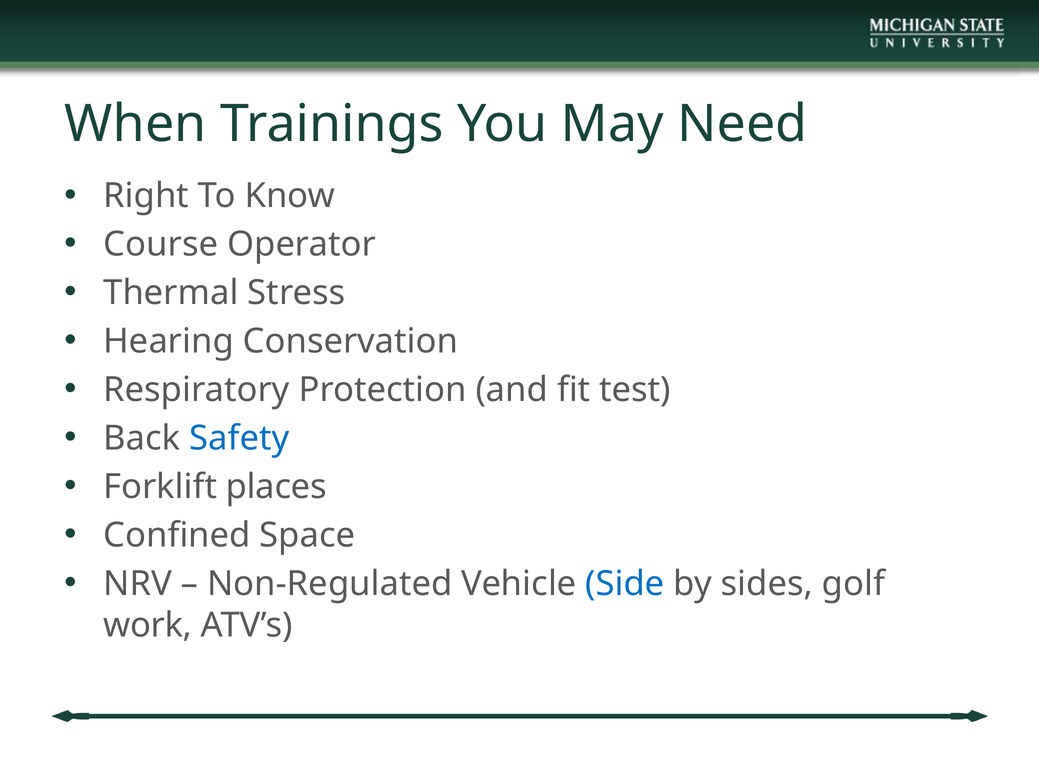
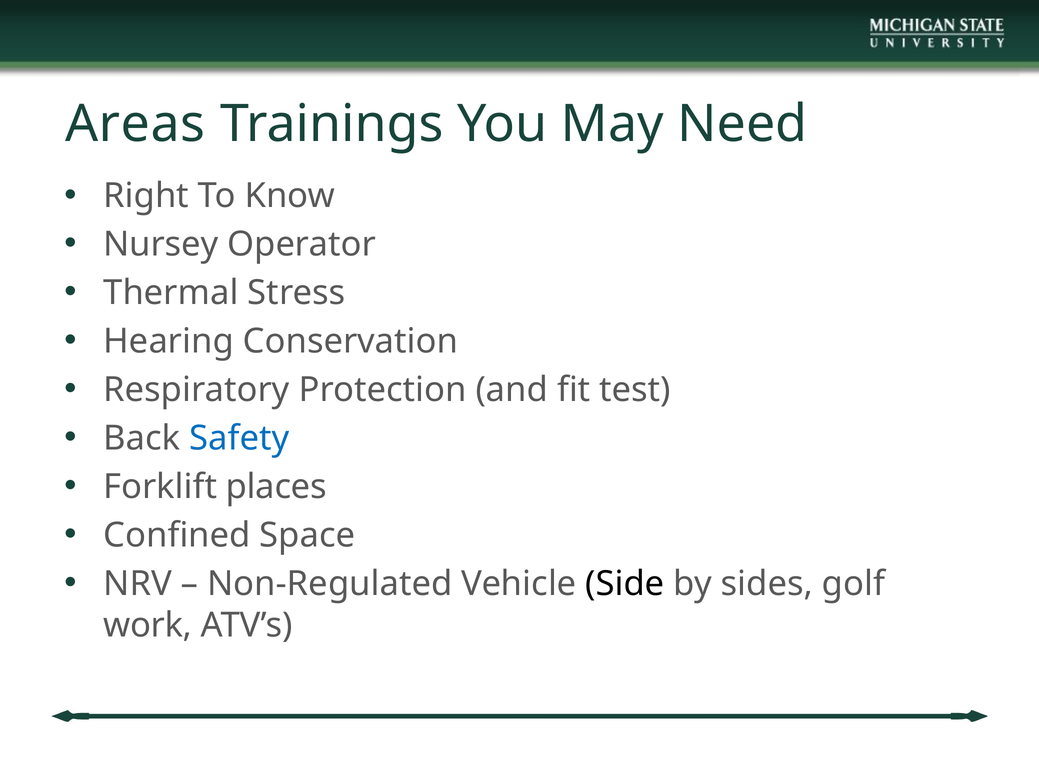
When: When -> Areas (135, 124)
Course: Course -> Nursey (161, 245)
Side colour: blue -> black (625, 584)
